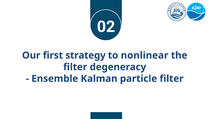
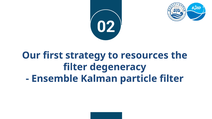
nonlinear: nonlinear -> resources (145, 55)
